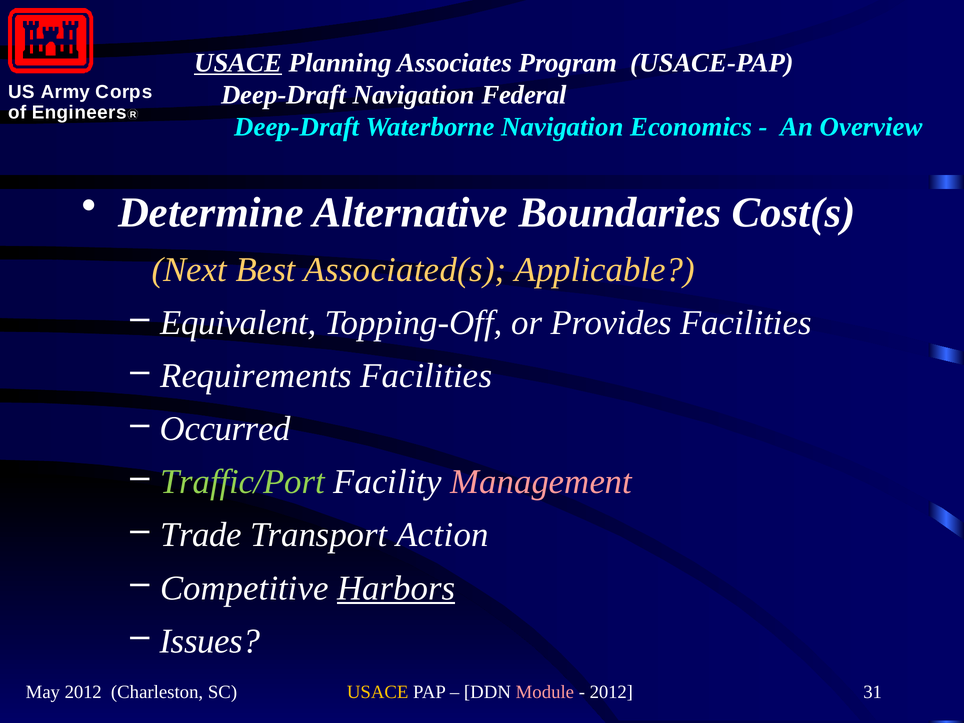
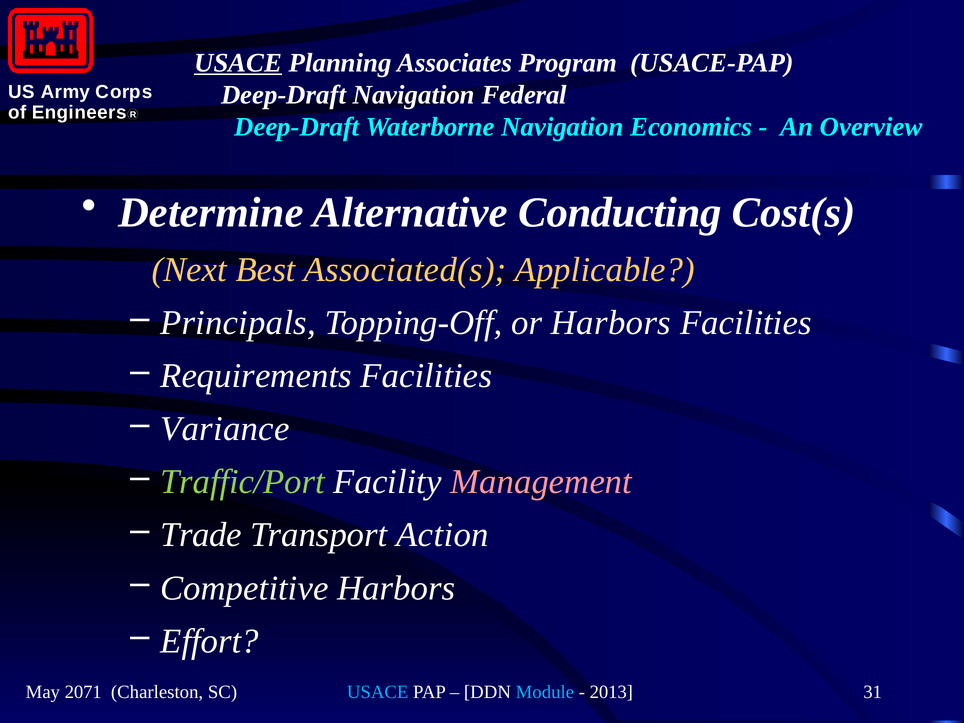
Boundaries: Boundaries -> Conducting (620, 212)
Equivalent: Equivalent -> Principals (238, 323)
or Provides: Provides -> Harbors (611, 323)
Occurred: Occurred -> Variance (225, 429)
Harbors underline: present -> none (396, 588)
Issues: Issues -> Effort (210, 641)
May 2012: 2012 -> 2071 (83, 692)
USACE colour: yellow -> light blue (378, 692)
Module colour: pink -> light blue (545, 692)
2012: 2012 -> 2013 (611, 692)
